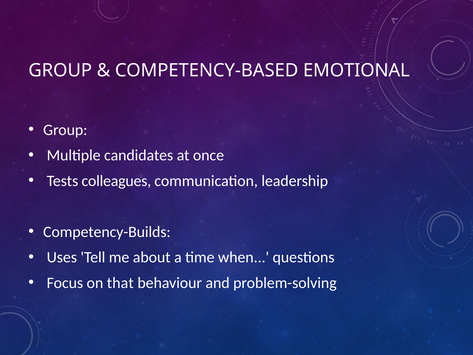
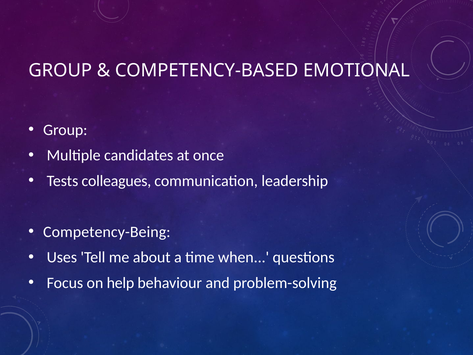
Competency-Builds: Competency-Builds -> Competency-Being (107, 232)
that: that -> help (120, 283)
